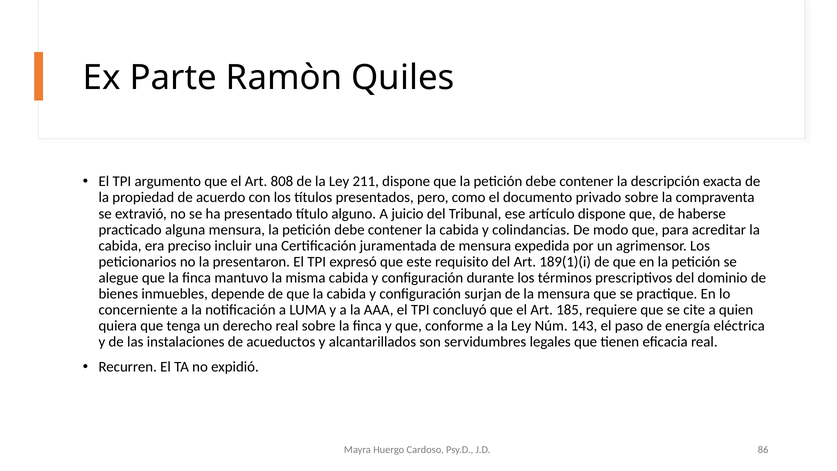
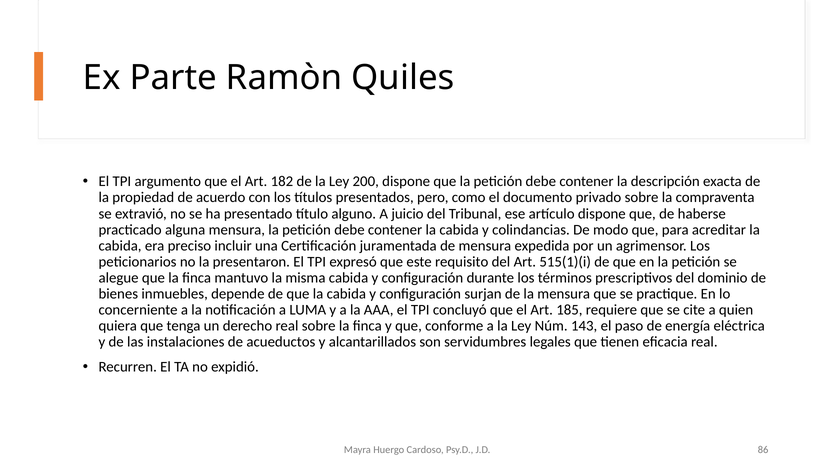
808: 808 -> 182 (282, 181)
211: 211 -> 200 (366, 181)
189(1)(i: 189(1)(i -> 515(1)(i (565, 262)
